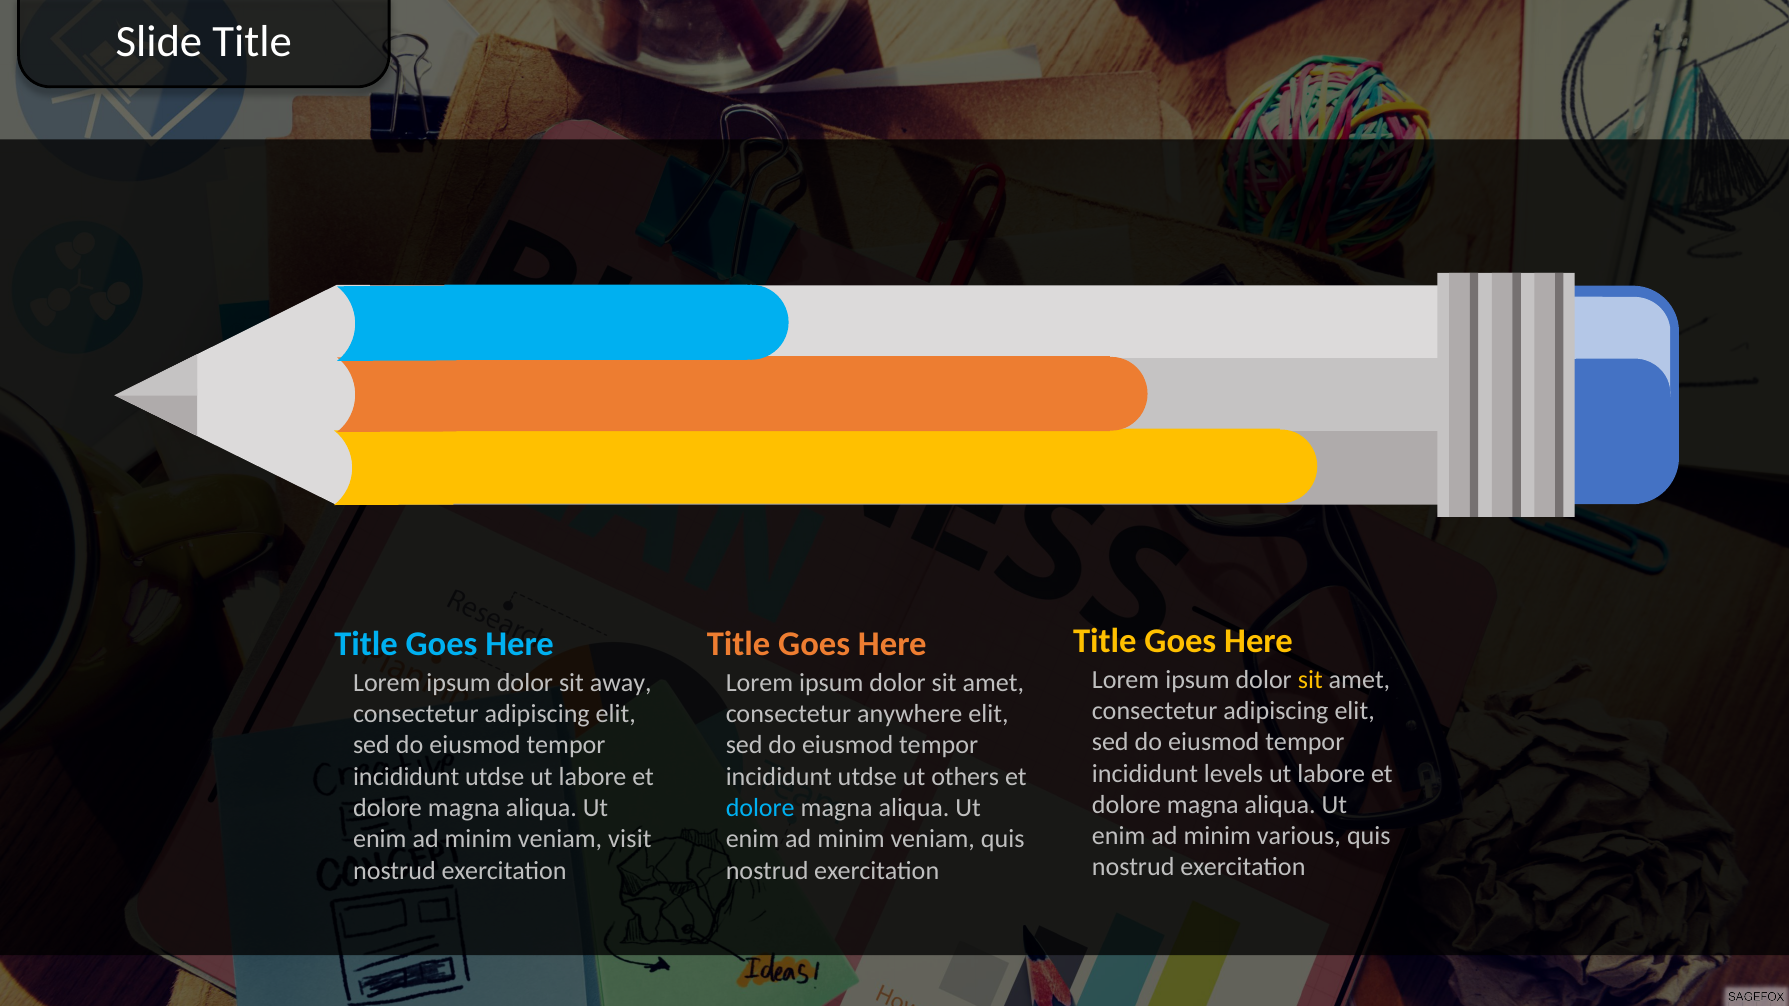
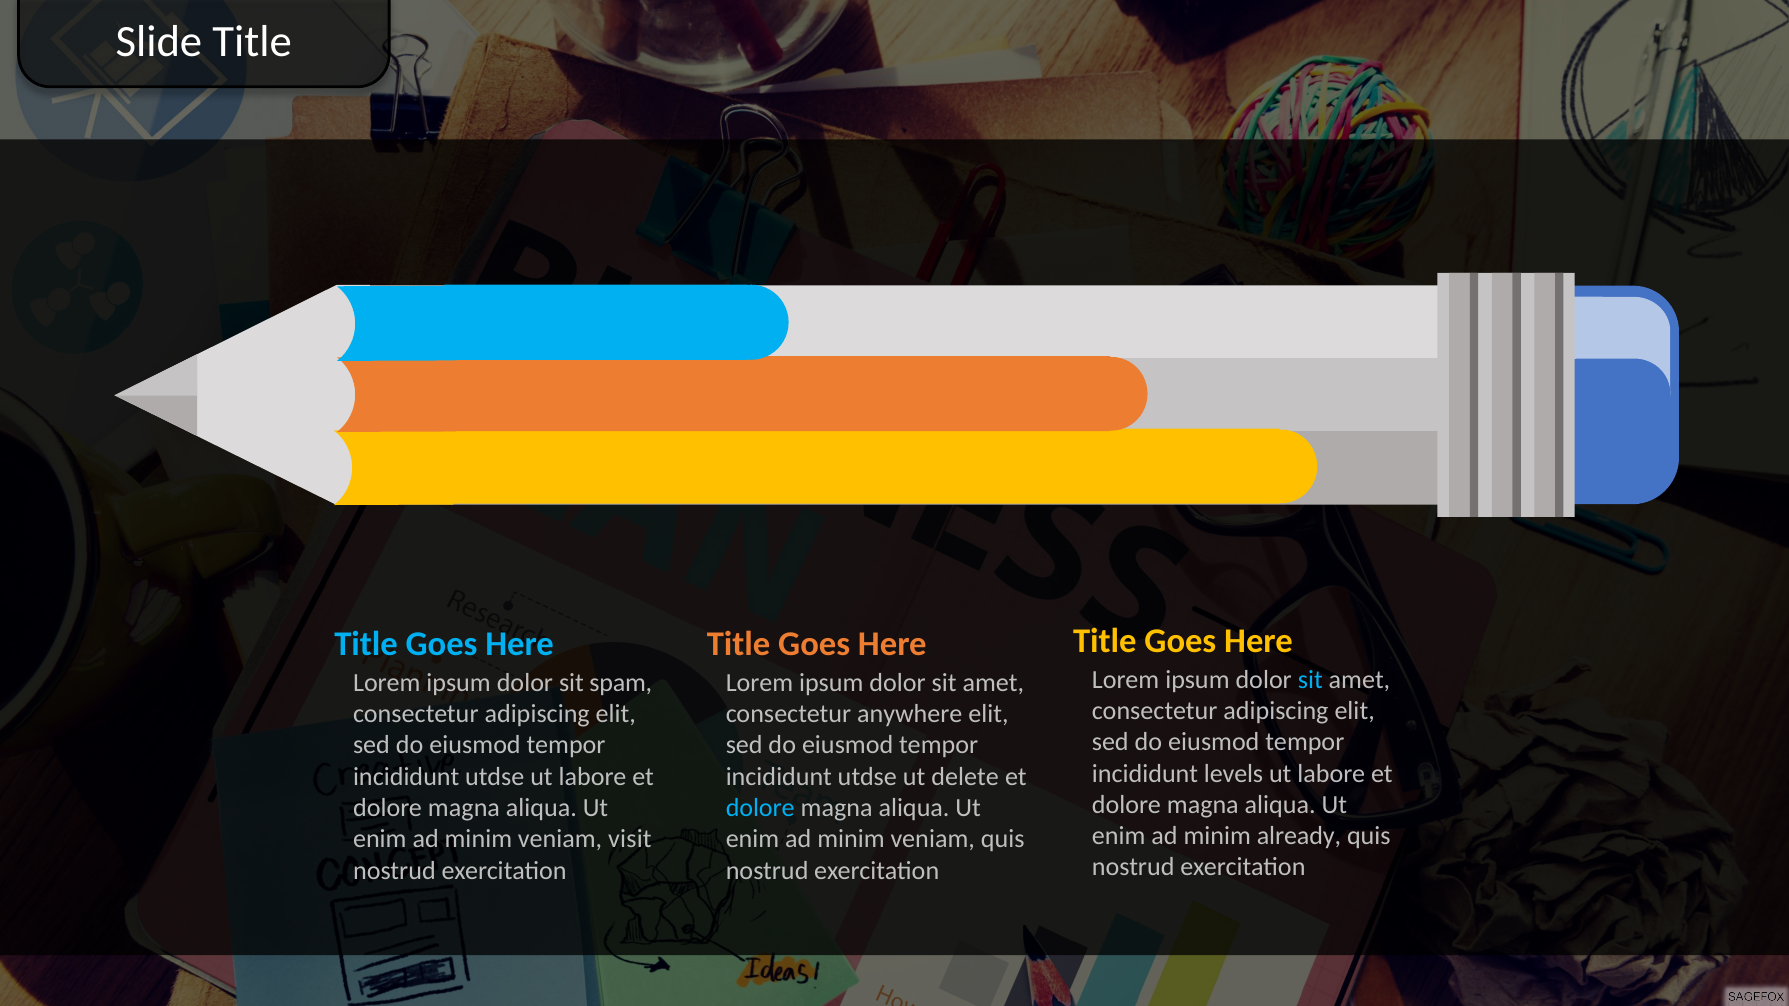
sit colour: yellow -> light blue (1310, 680)
away: away -> spam (621, 683)
others: others -> delete (965, 777)
various: various -> already (1299, 836)
